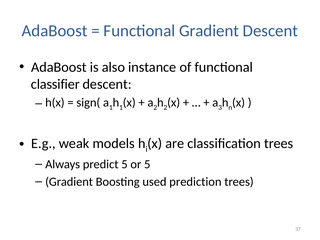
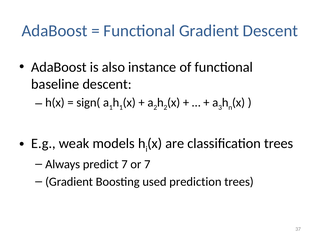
classifier: classifier -> baseline (55, 84)
predict 5: 5 -> 7 (124, 164)
or 5: 5 -> 7 (147, 164)
